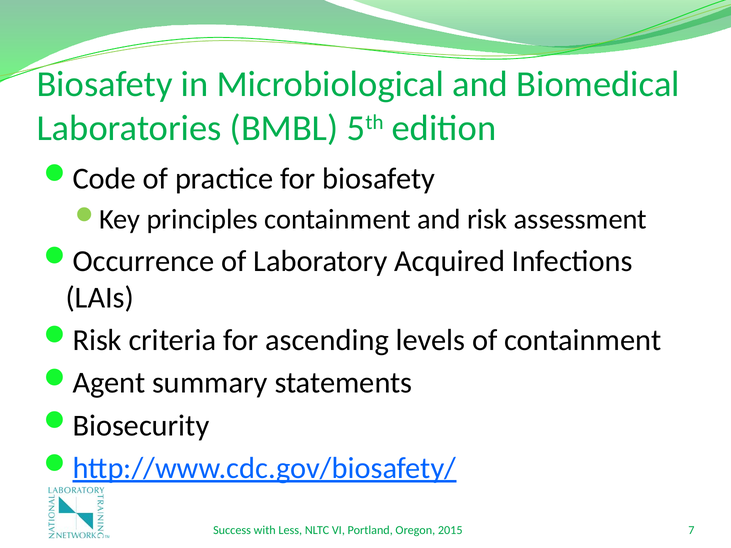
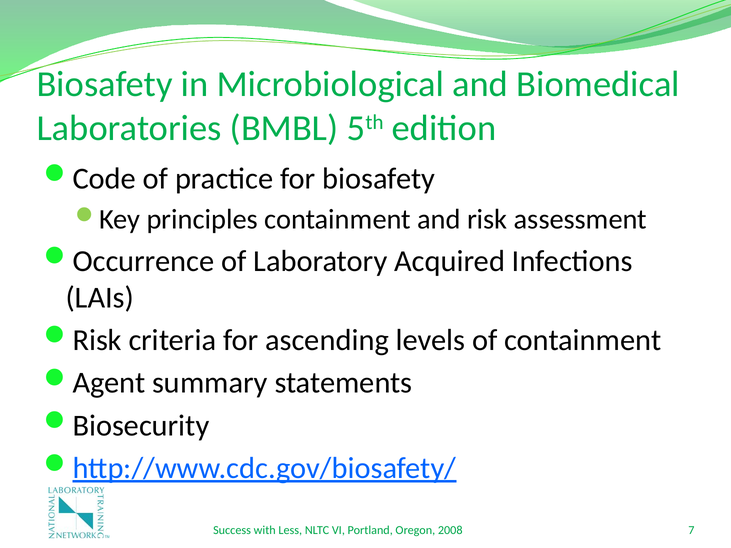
2015: 2015 -> 2008 (450, 531)
